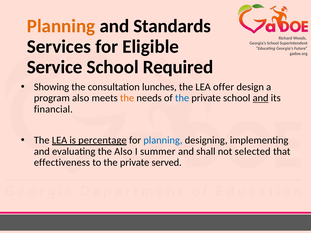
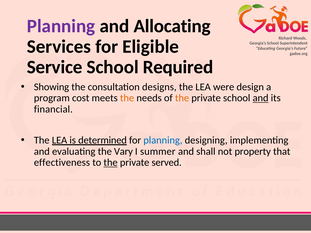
Planning colour: orange -> purple (61, 26)
Standards: Standards -> Allocating (172, 26)
lunches: lunches -> designs (159, 87)
offer: offer -> were (224, 87)
program also: also -> cost (81, 98)
the colour: blue -> orange (182, 98)
percentage: percentage -> determined (103, 140)
the Also: Also -> Vary (123, 152)
selected: selected -> property (253, 152)
the underline: none -> present (111, 163)
